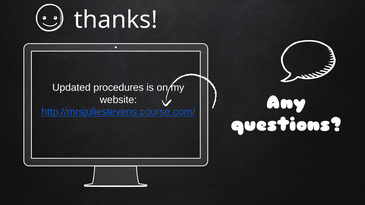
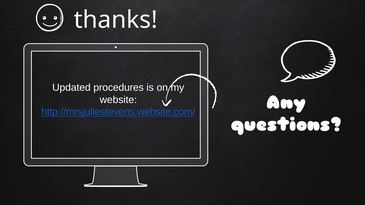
http://mrsjuliestevens.course.com/: http://mrsjuliestevens.course.com/ -> http://mrsjuliestevens.website.com/ (118, 112)
